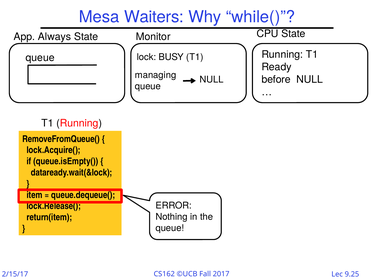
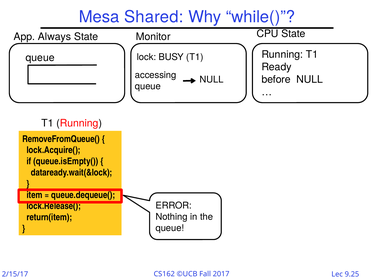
Waiters: Waiters -> Shared (154, 17)
managing: managing -> accessing (156, 75)
